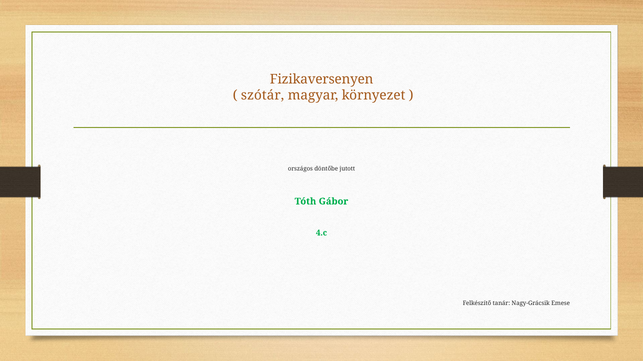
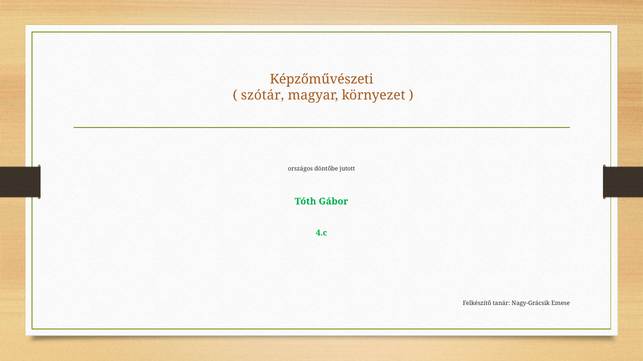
Fizikaversenyen: Fizikaversenyen -> Képzőművészeti (322, 79)
